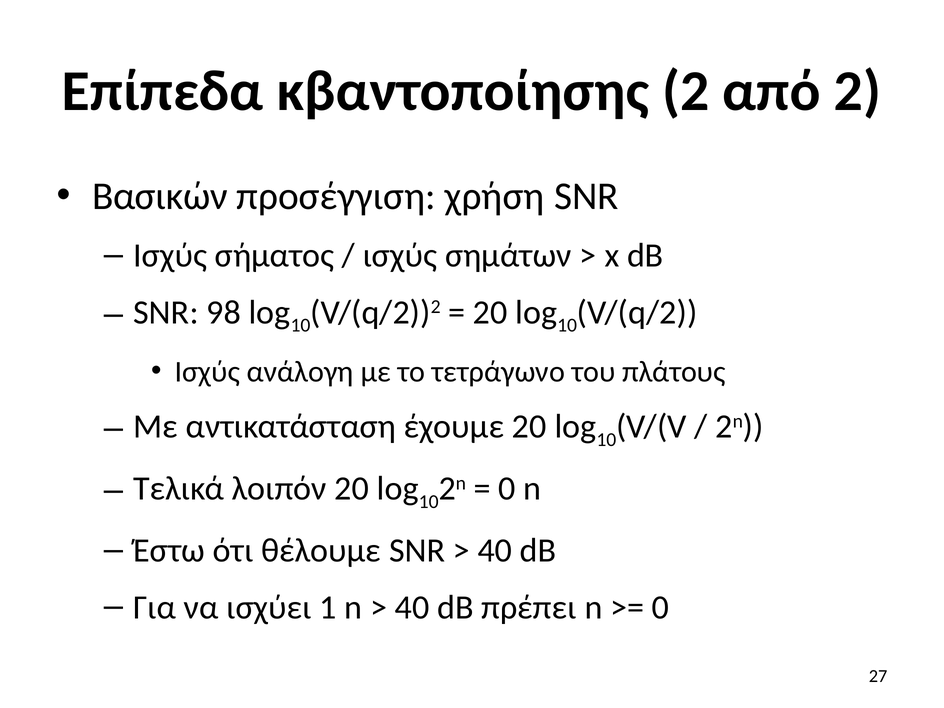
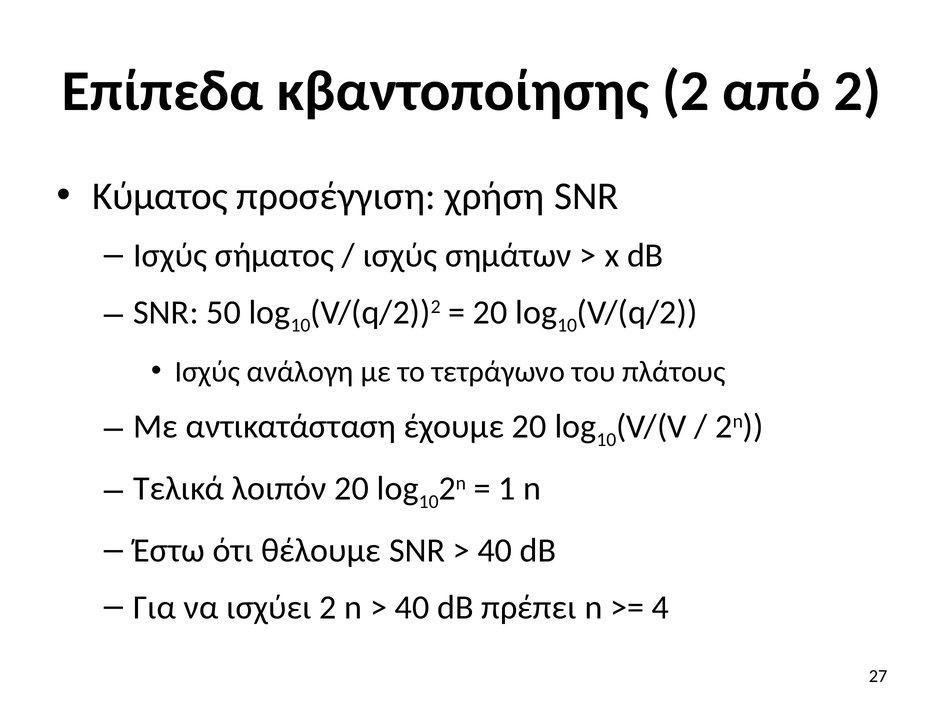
Βασικών: Βασικών -> Κύματος (160, 196)
98: 98 -> 50 (224, 312)
0: 0 -> 1 (507, 489)
ισχύει 1: 1 -> 2 (328, 607)
0: 0 -> 4 (661, 607)
